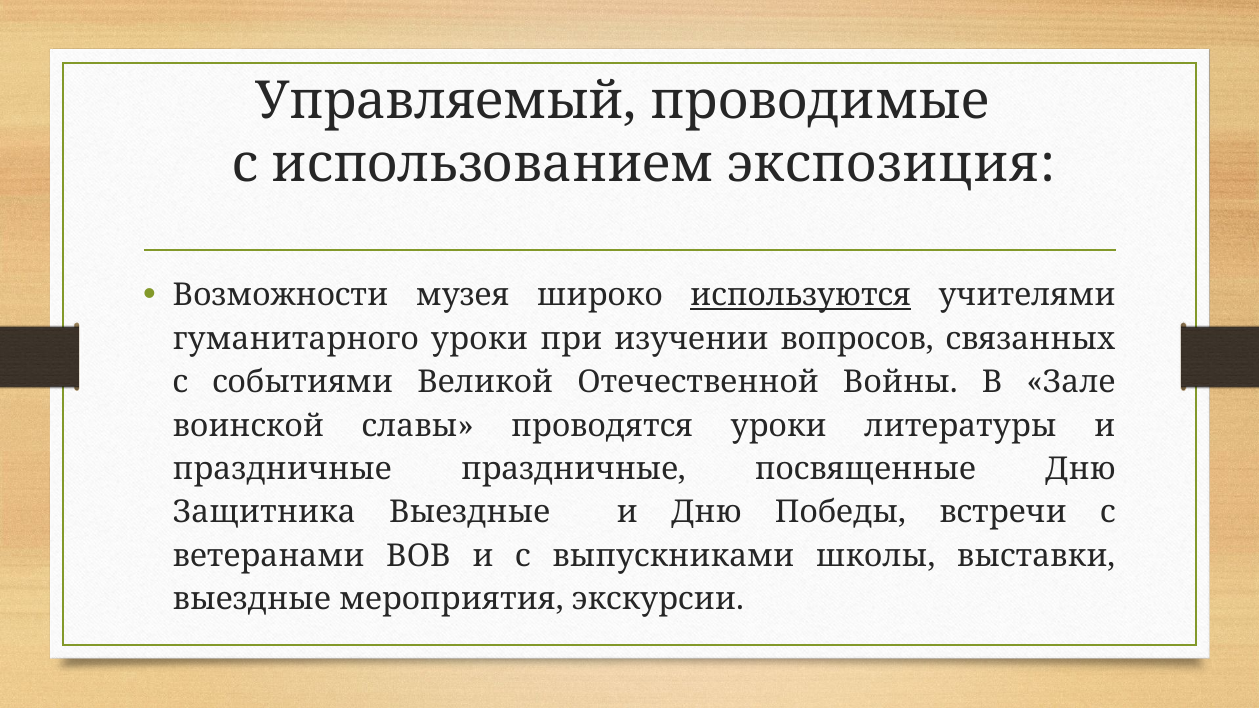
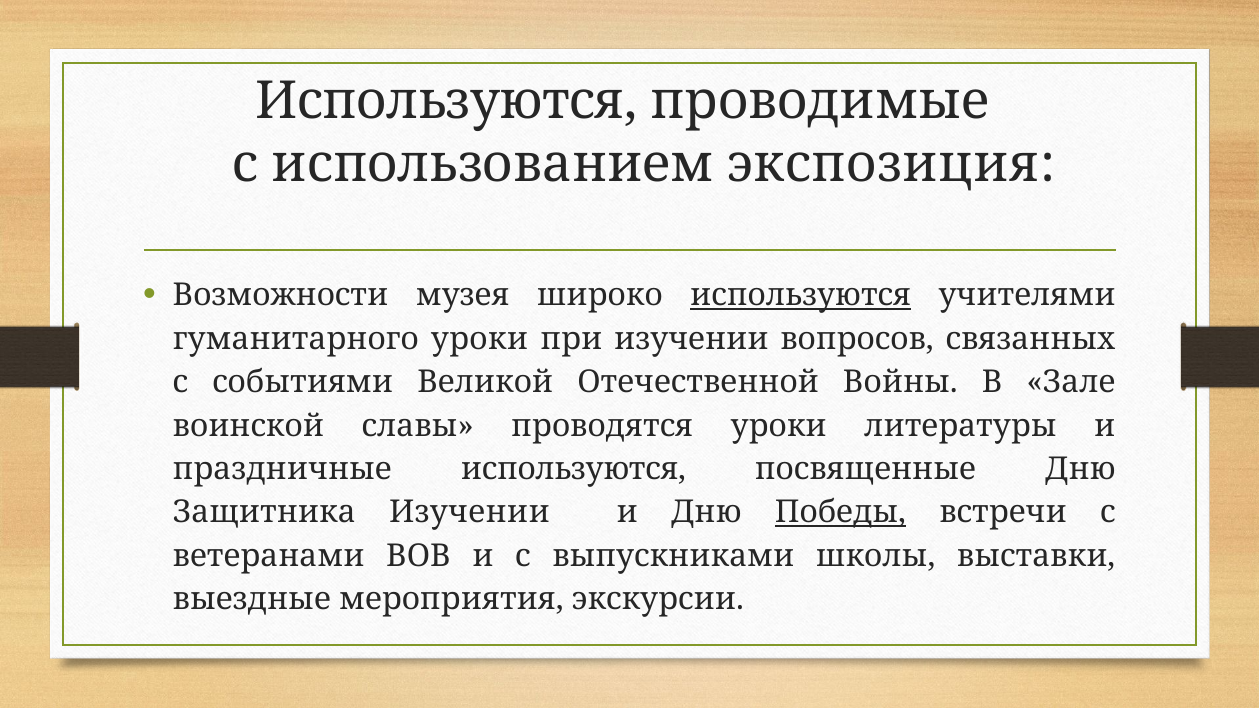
Управляемый: Управляемый -> Используются (446, 101)
праздничные праздничные: праздничные -> используются (573, 469)
Защитника Выездные: Выездные -> Изучении (469, 513)
Победы underline: none -> present (840, 513)
